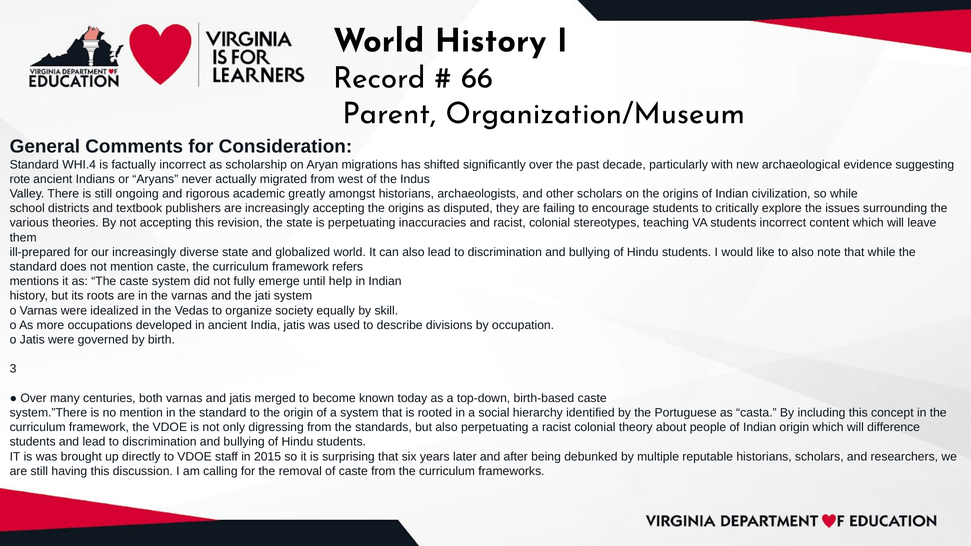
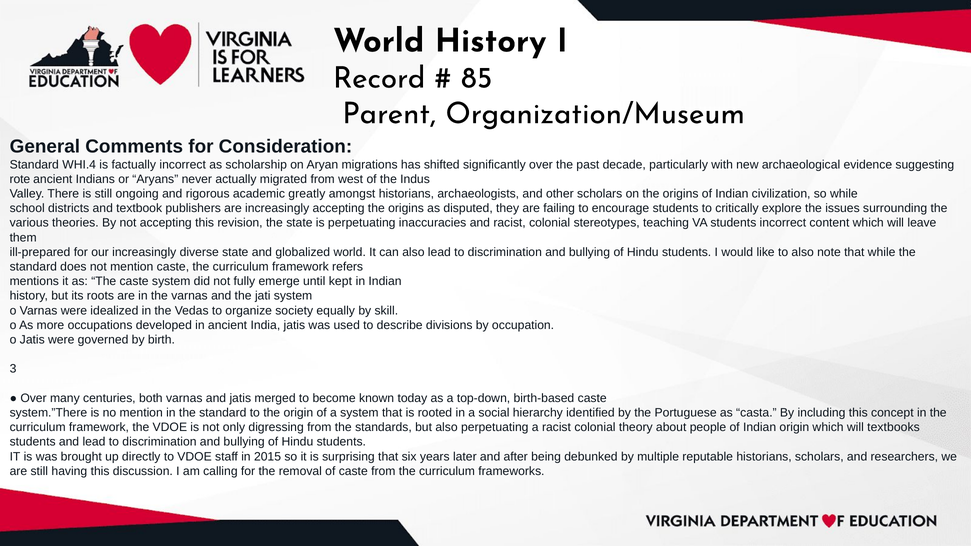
66: 66 -> 85 (477, 78)
help: help -> kept (340, 281)
difference: difference -> textbooks (894, 427)
